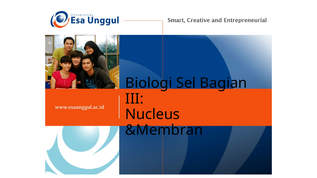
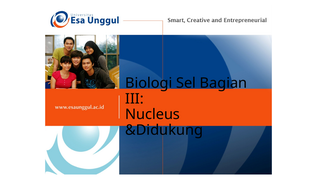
&Membran: &Membran -> &Didukung (164, 130)
